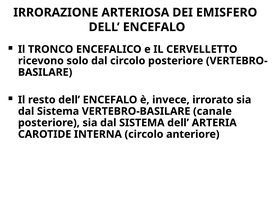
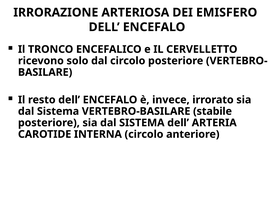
canale: canale -> stabile (213, 112)
